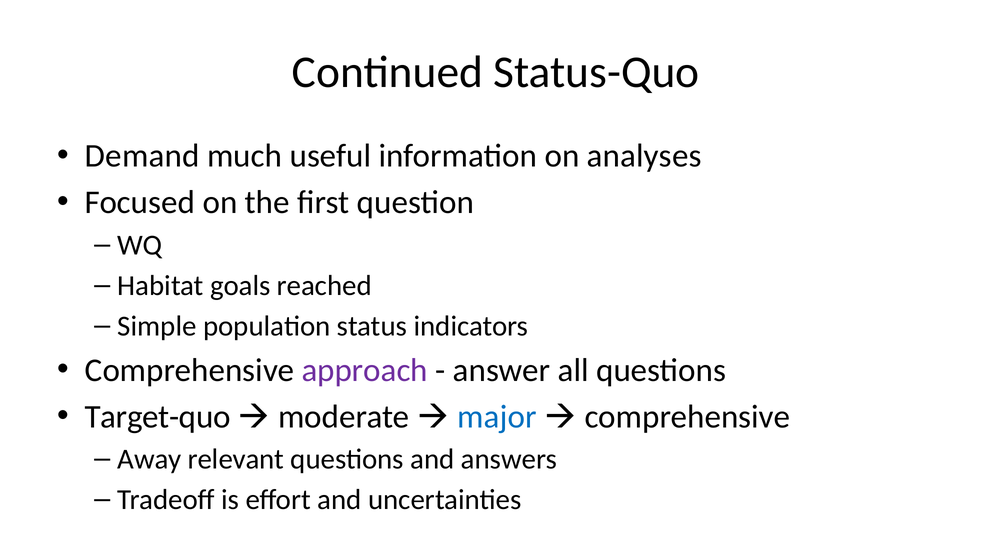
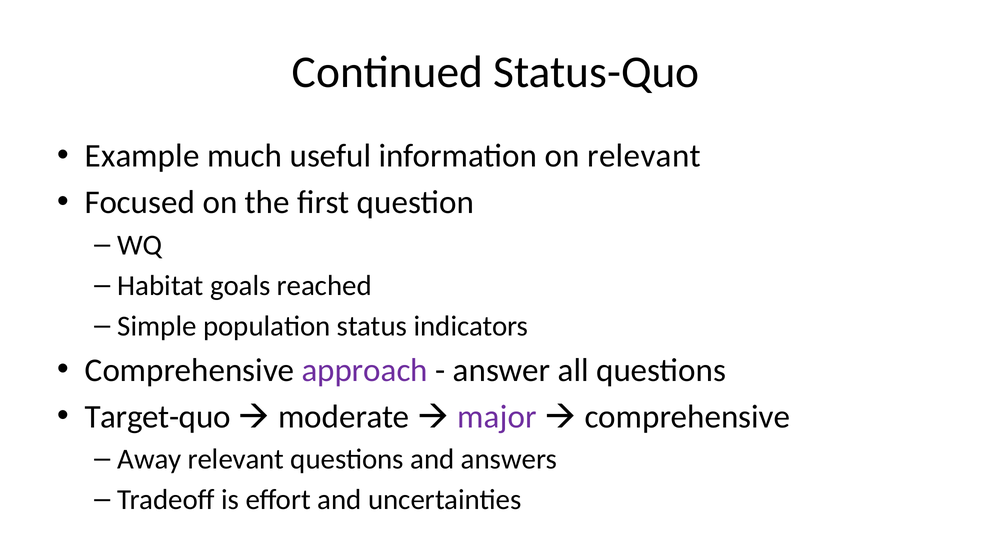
Demand: Demand -> Example (142, 156)
on analyses: analyses -> relevant (644, 156)
major colour: blue -> purple (497, 417)
